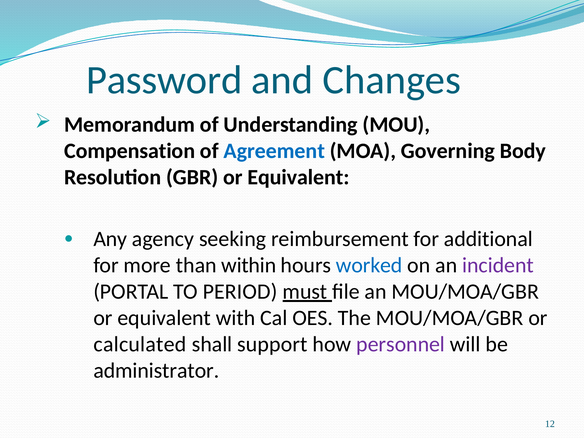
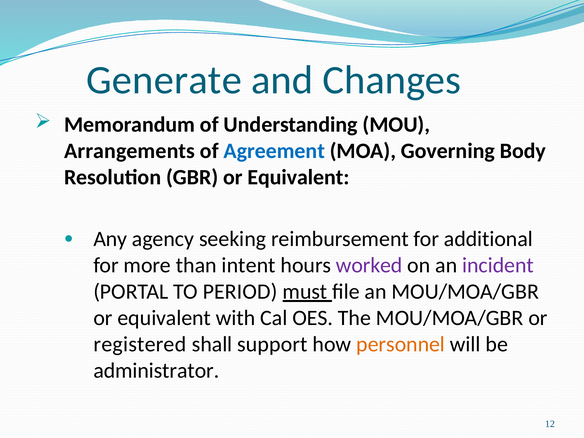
Password: Password -> Generate (164, 80)
Compensation: Compensation -> Arrangements (130, 151)
within: within -> intent (249, 265)
worked colour: blue -> purple (369, 265)
calculated: calculated -> registered (140, 344)
personnel colour: purple -> orange (401, 344)
